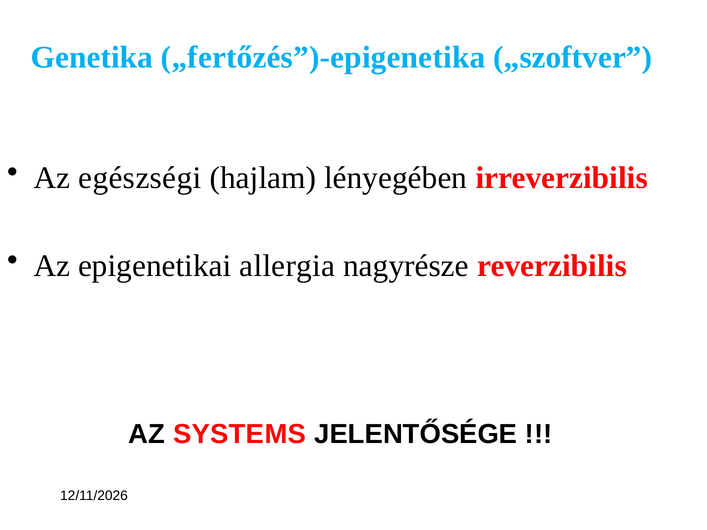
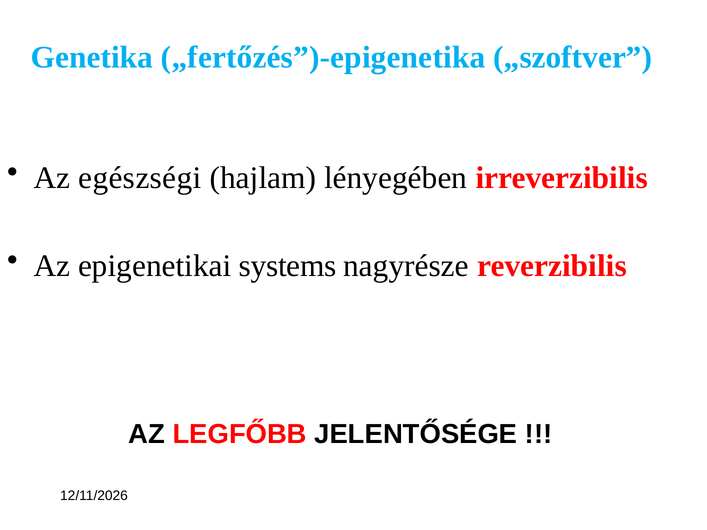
allergia: allergia -> systems (288, 266)
SYSTEMS: SYSTEMS -> LEGFŐBB (240, 434)
